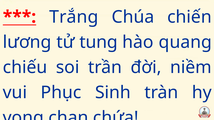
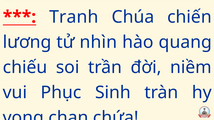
Trắng: Trắng -> Tranh (74, 17)
tụng: tụng -> nhìn (98, 42)
